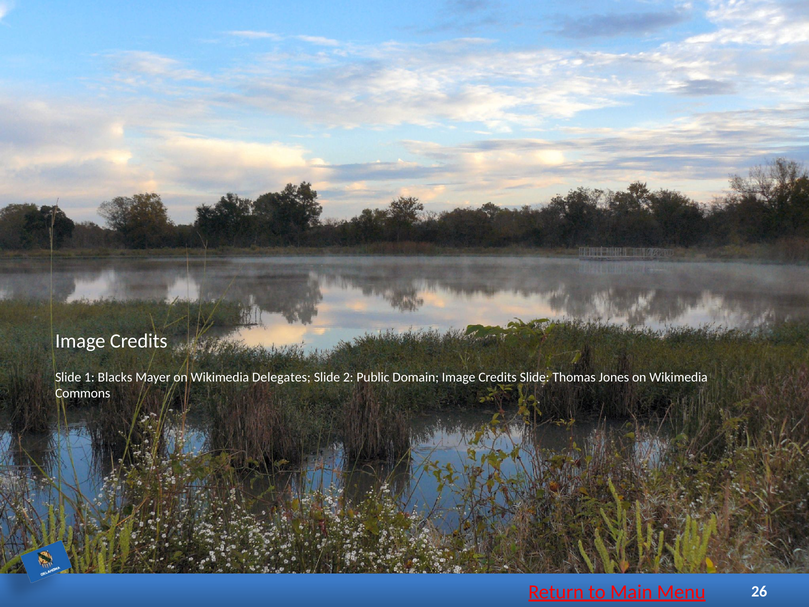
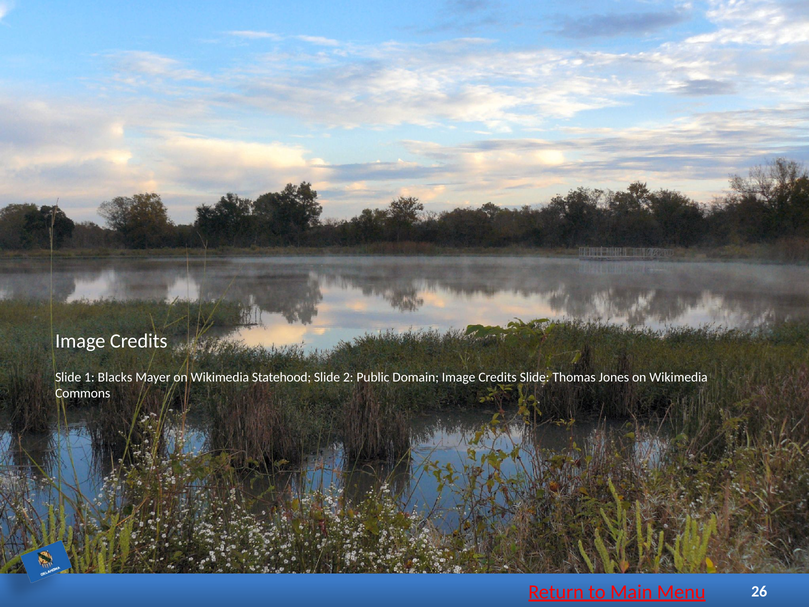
Delegates: Delegates -> Statehood (282, 377)
